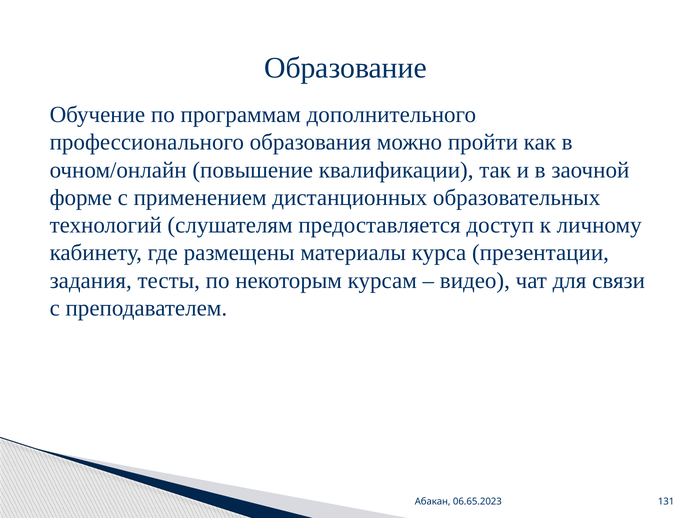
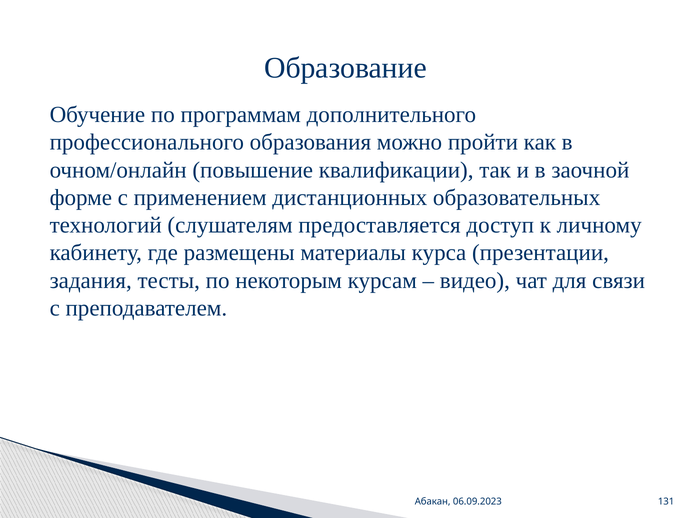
06.65.2023: 06.65.2023 -> 06.09.2023 (477, 502)
